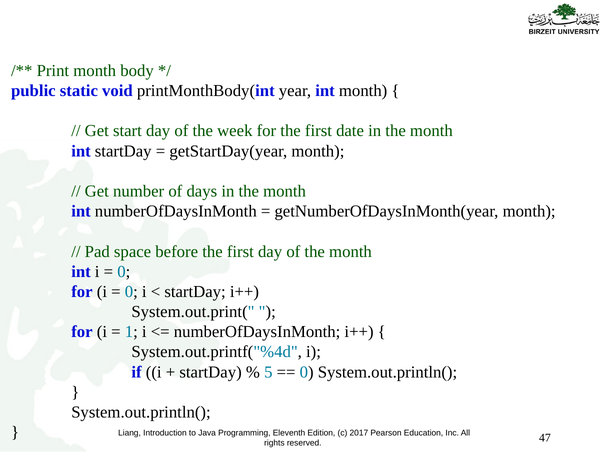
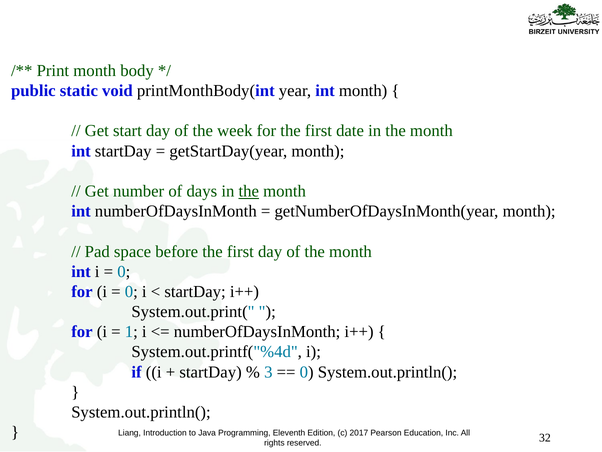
the underline: none -> present (249, 191)
5: 5 -> 3 (268, 372)
47: 47 -> 32 (545, 437)
